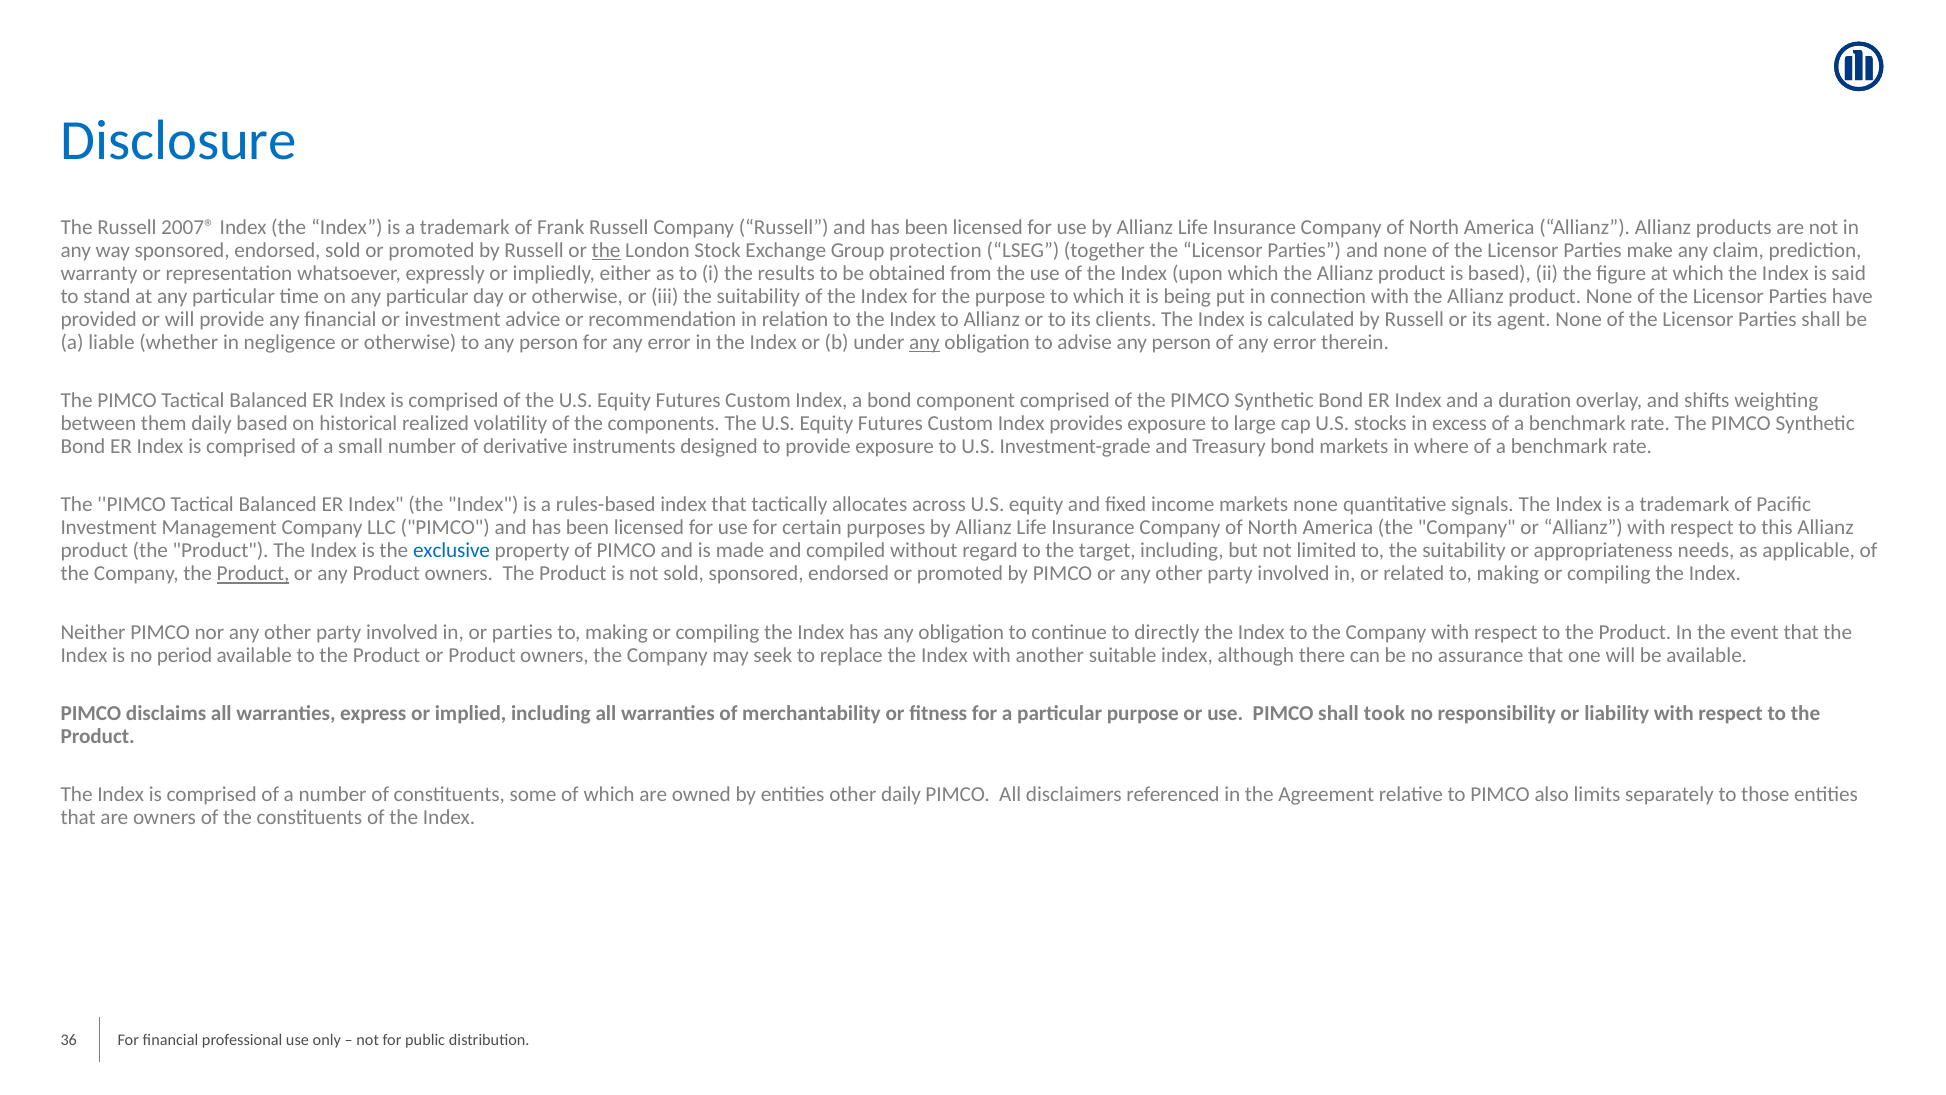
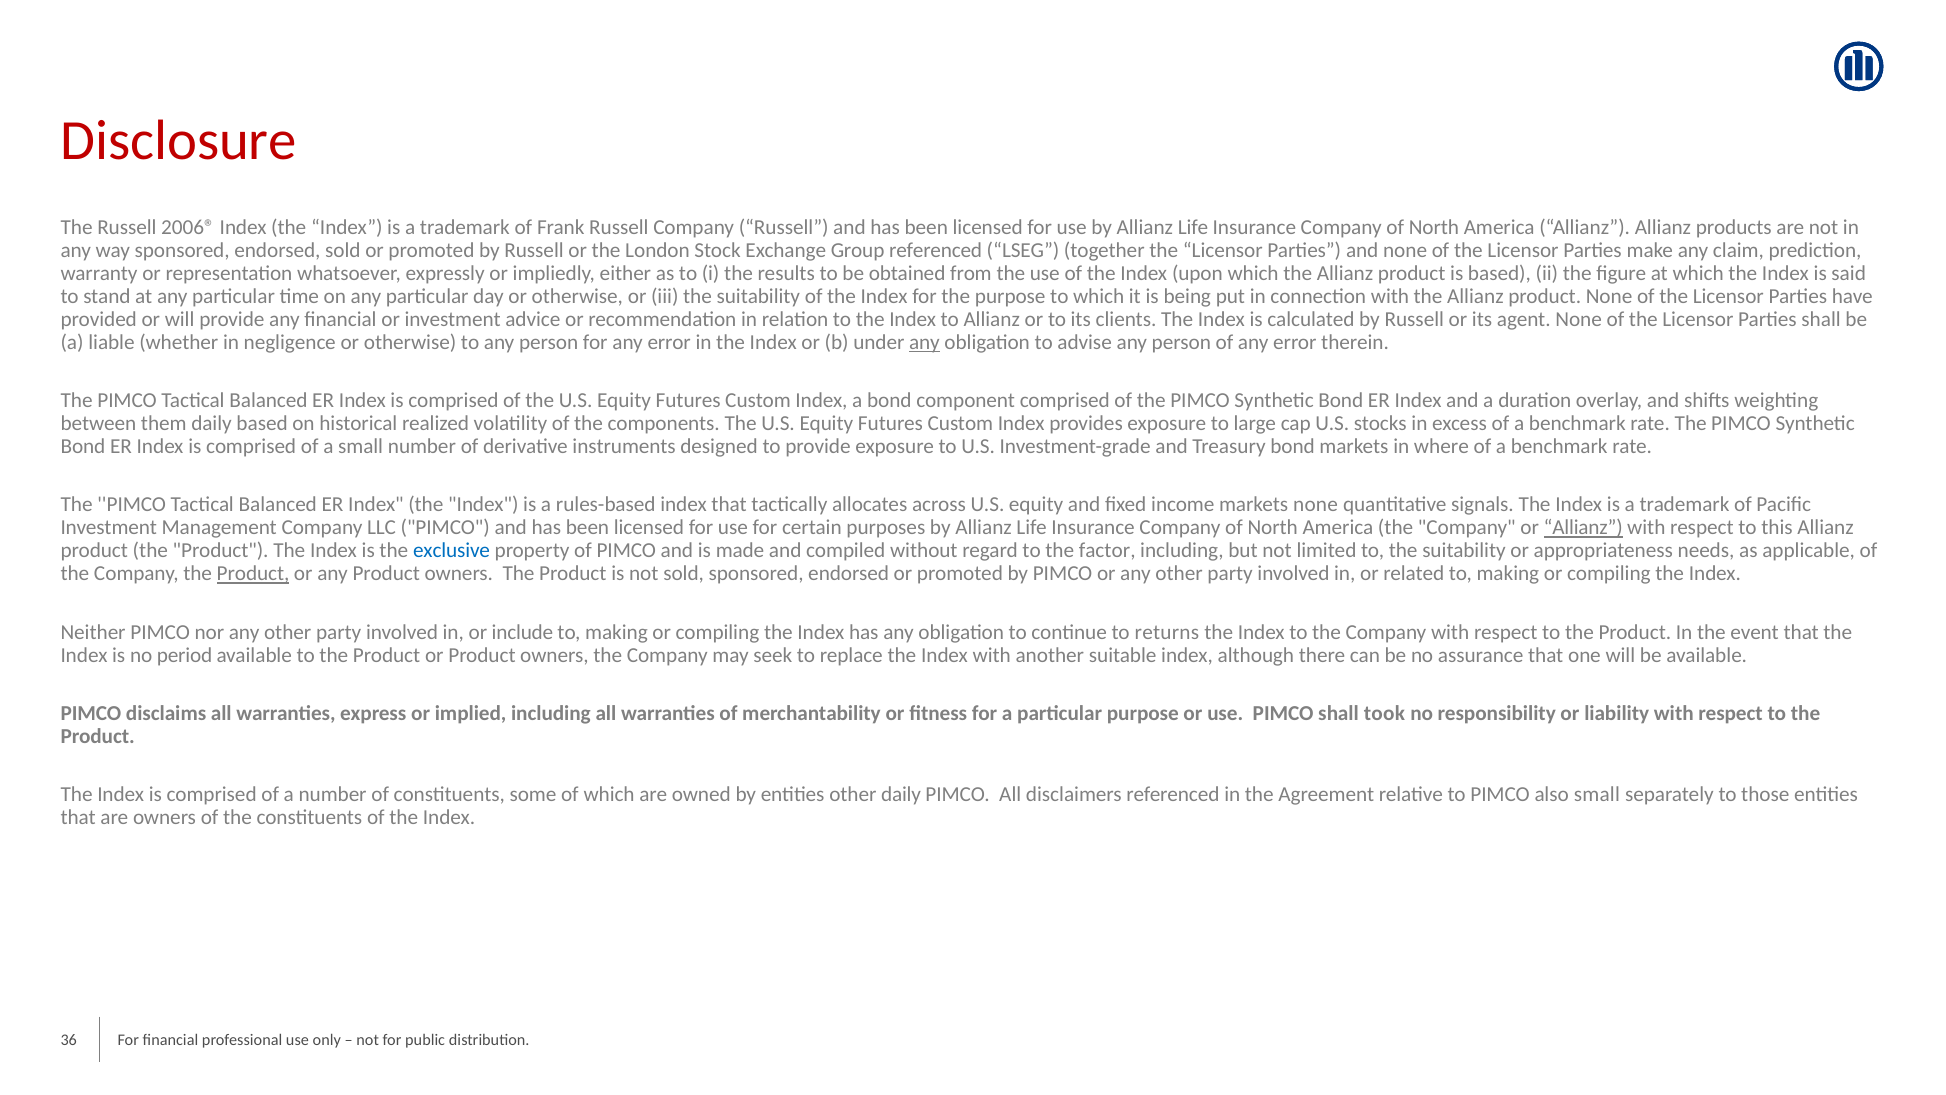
Disclosure colour: blue -> red (179, 140)
2007®: 2007® -> 2006® (188, 228)
the underline: present -> none (606, 251)
Group protection: protection -> referenced (936, 251)
Allianz underline: none -> present (1583, 528)
target: target -> factor (1107, 551)
or parties: parties -> include (522, 632)
directly: directly -> returns (1167, 632)
also limits: limits -> small (1597, 794)
